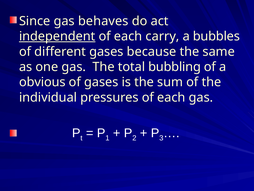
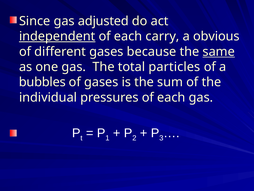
behaves: behaves -> adjusted (103, 21)
bubbles: bubbles -> obvious (216, 36)
same underline: none -> present (219, 51)
bubbling: bubbling -> particles (174, 67)
obvious: obvious -> bubbles (42, 82)
